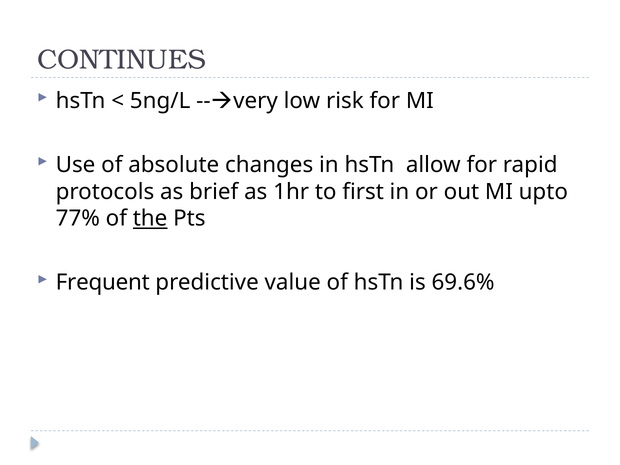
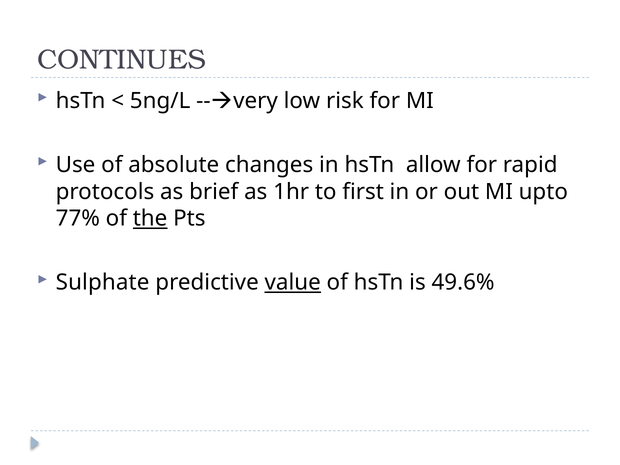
Frequent: Frequent -> Sulphate (103, 283)
value underline: none -> present (293, 283)
69.6%: 69.6% -> 49.6% (463, 283)
